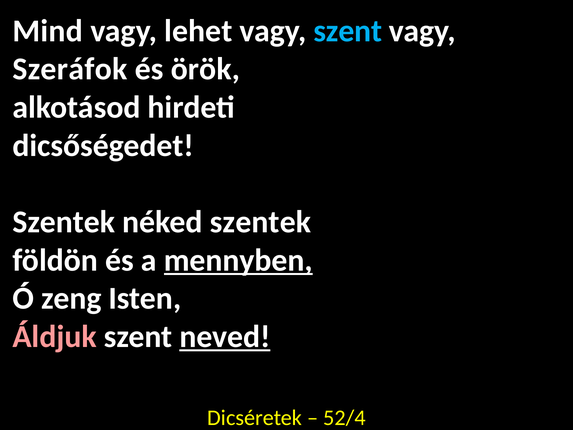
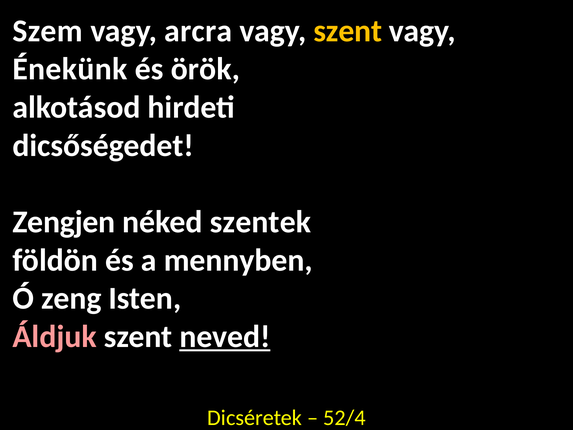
Mind: Mind -> Szem (48, 31)
lehet: lehet -> arcra (198, 31)
szent colour: light blue -> yellow (348, 31)
Szeráfok: Szeráfok -> Énekünk (70, 69)
Szentek: Szentek -> Zengjen (64, 222)
mennyben underline: present -> none (238, 260)
